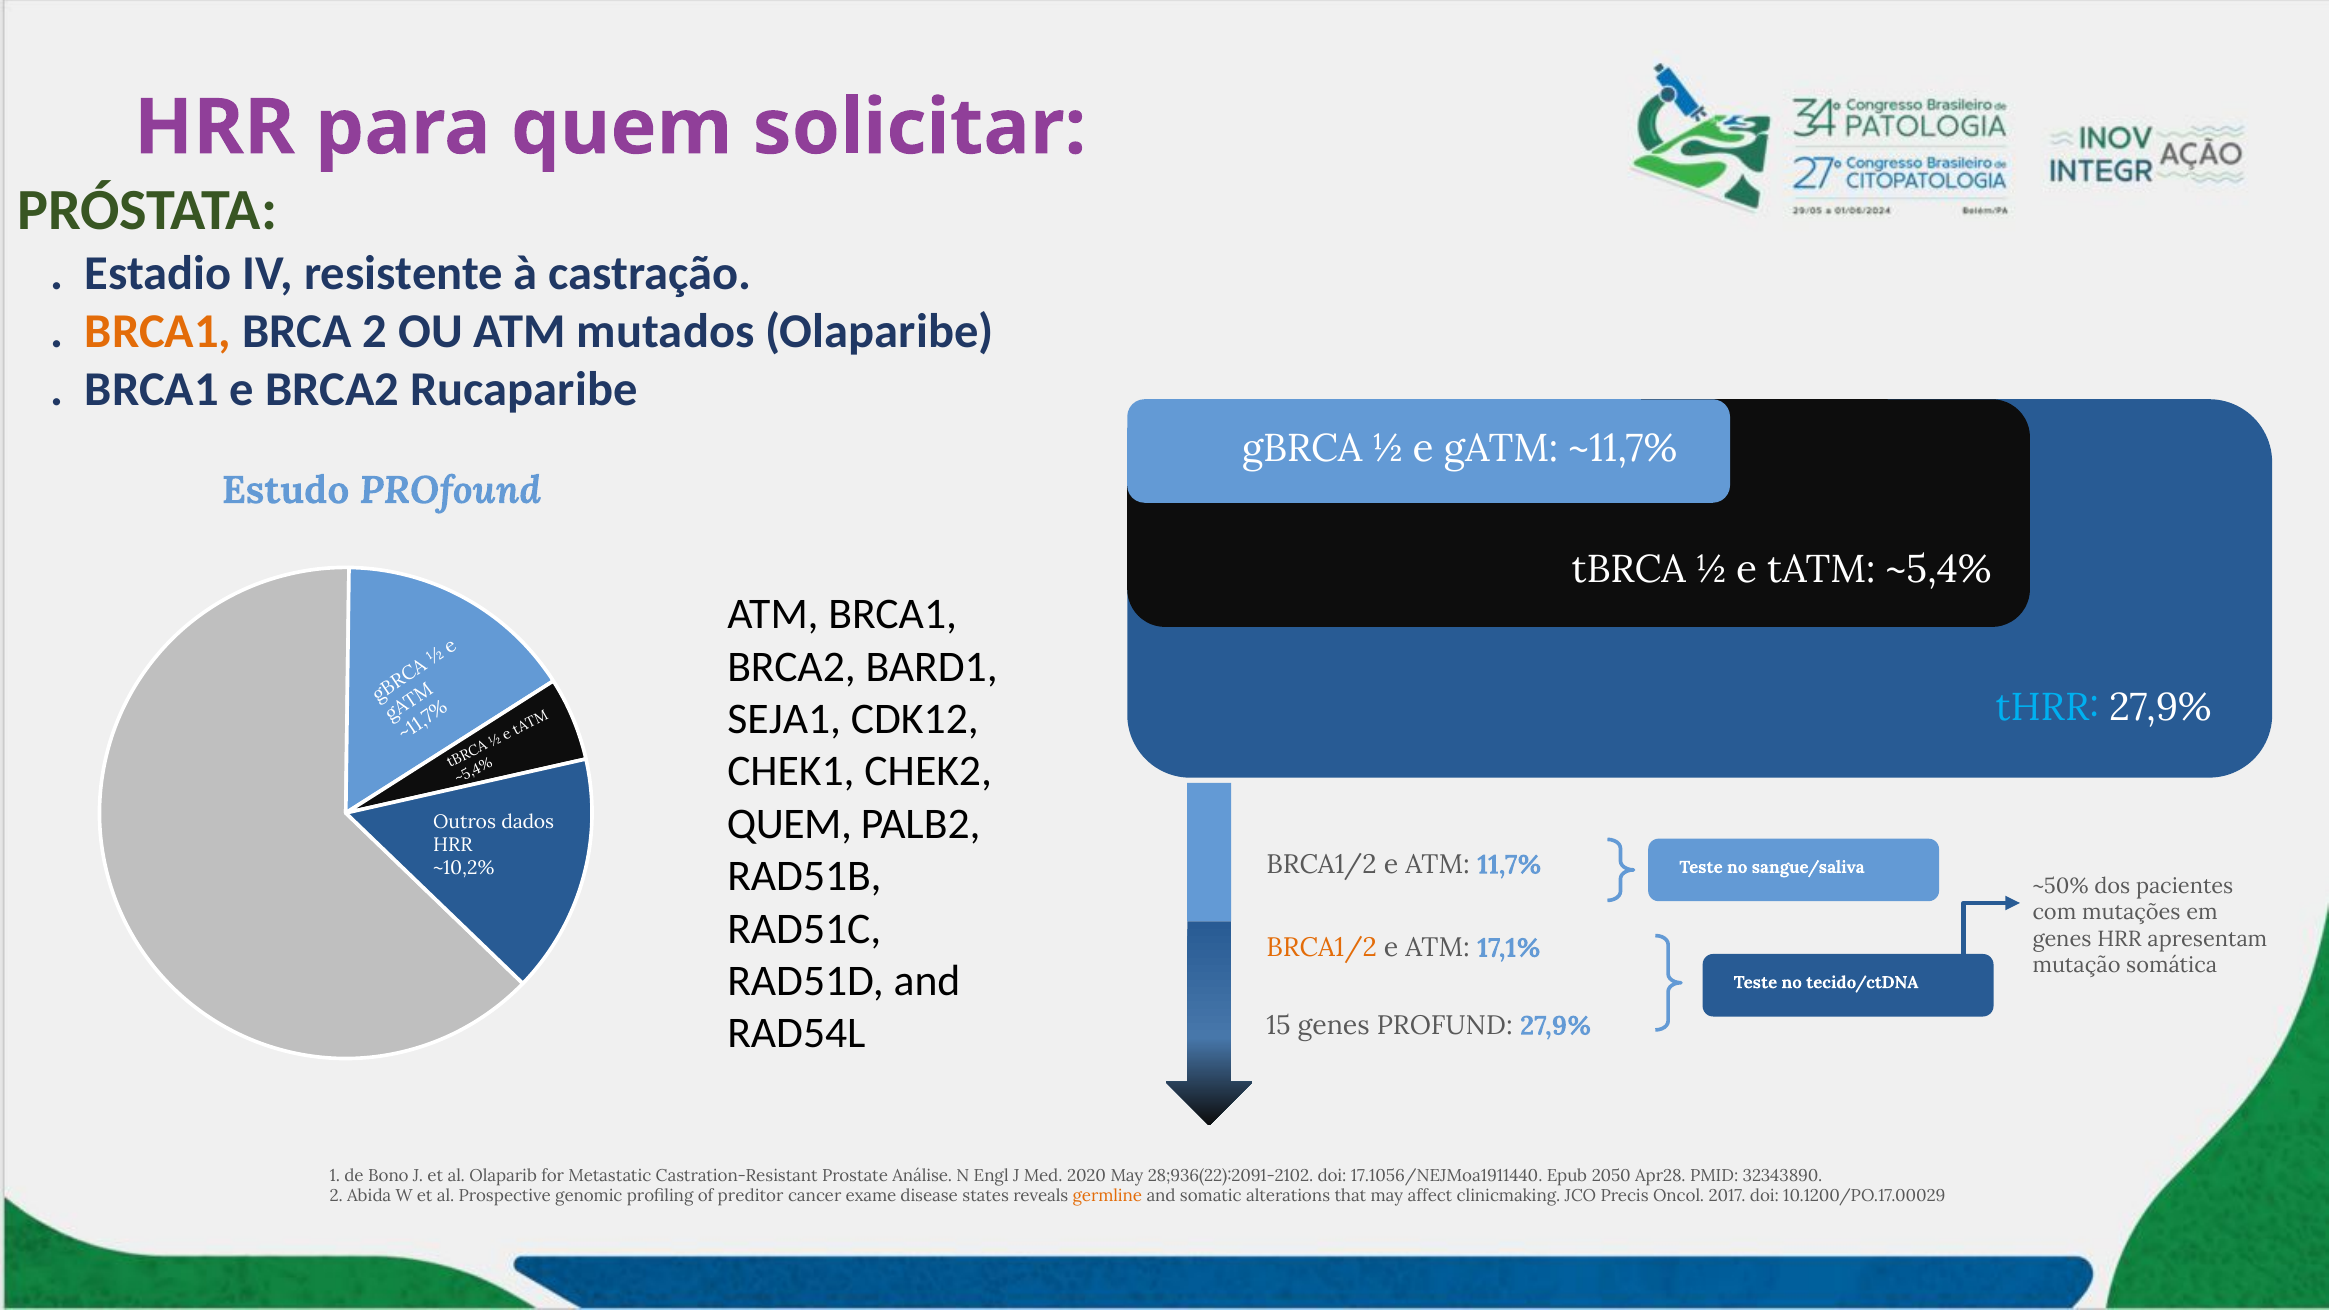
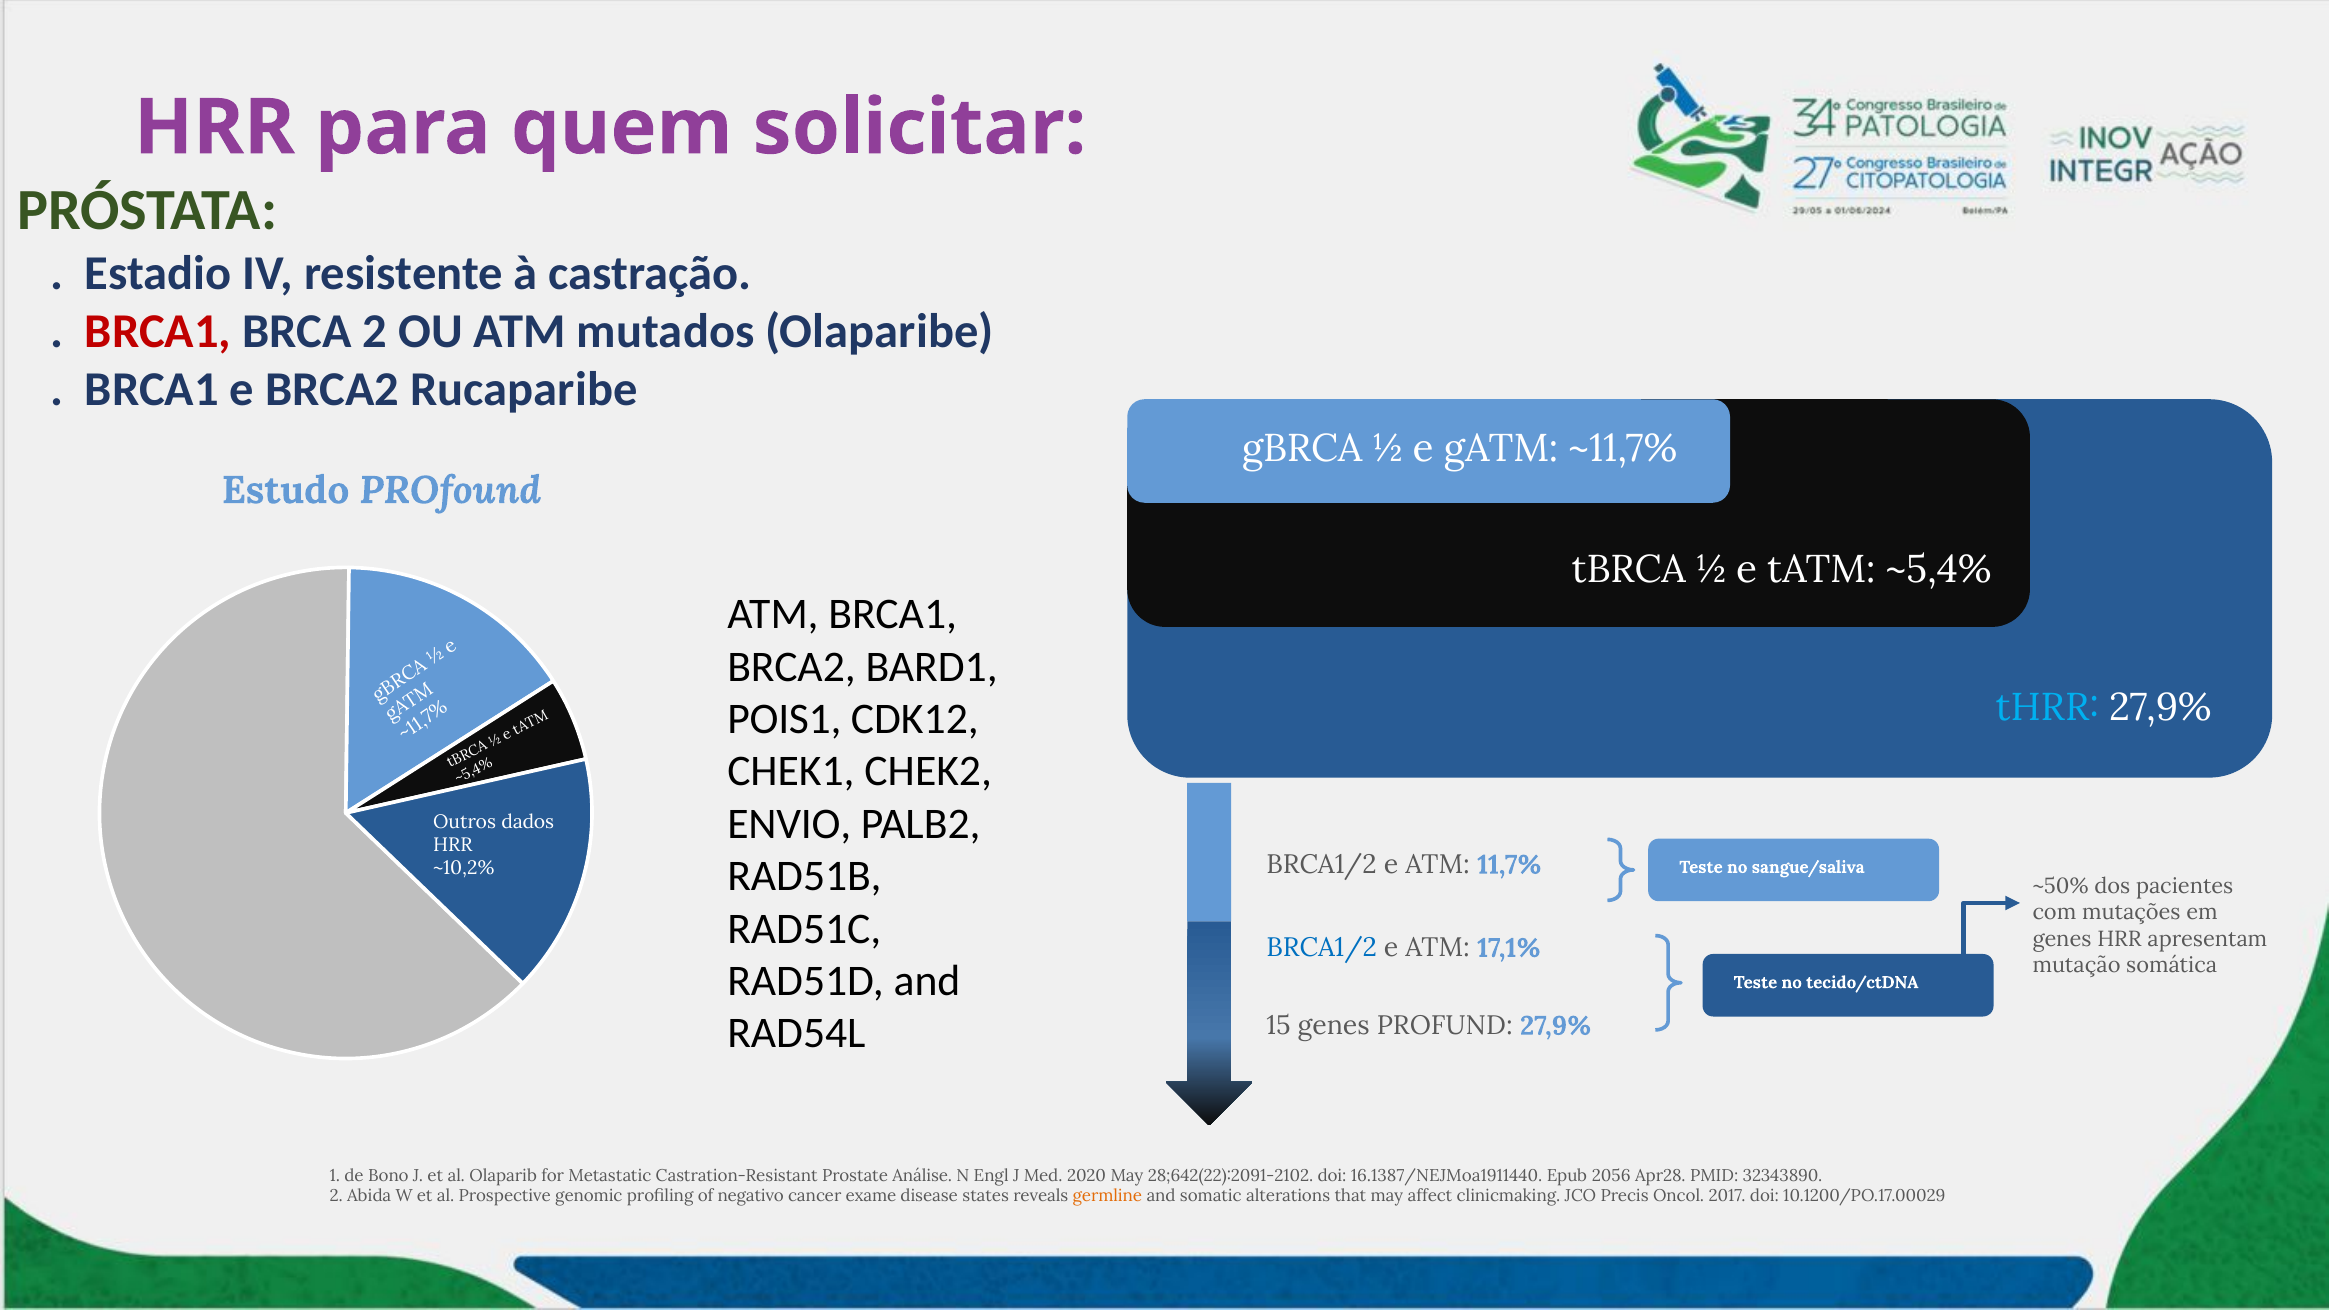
BRCA1 colour: orange -> red (158, 332)
SEJA1: SEJA1 -> POIS1 (784, 719)
QUEM: QUEM -> ENVIO (789, 824)
BRCA1/2 colour: orange -> blue (1322, 948)
28;936(22):2091-2102: 28;936(22):2091-2102 -> 28;642(22):2091-2102 (1231, 1176)
17.1056/NEJMoa1911440: 17.1056/NEJMoa1911440 -> 16.1387/NEJMoa1911440 (1447, 1176)
2050: 2050 -> 2056 (1611, 1176)
preditor: preditor -> negativo (751, 1196)
